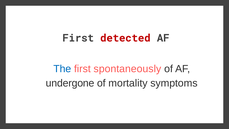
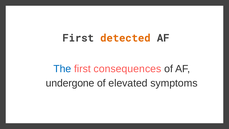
detected colour: red -> orange (125, 38)
spontaneously: spontaneously -> consequences (127, 69)
mortality: mortality -> elevated (128, 83)
